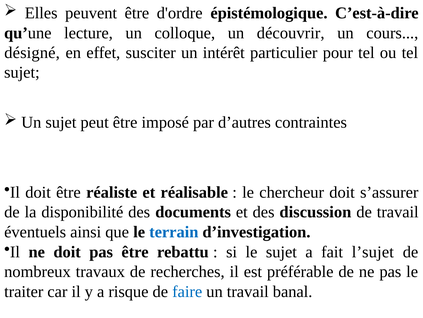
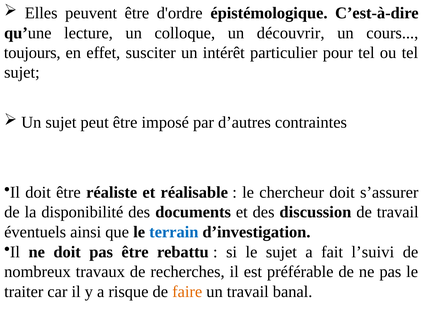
désigné: désigné -> toujours (32, 53)
l’sujet: l’sujet -> l’suivi (373, 251)
faire colour: blue -> orange (187, 291)
